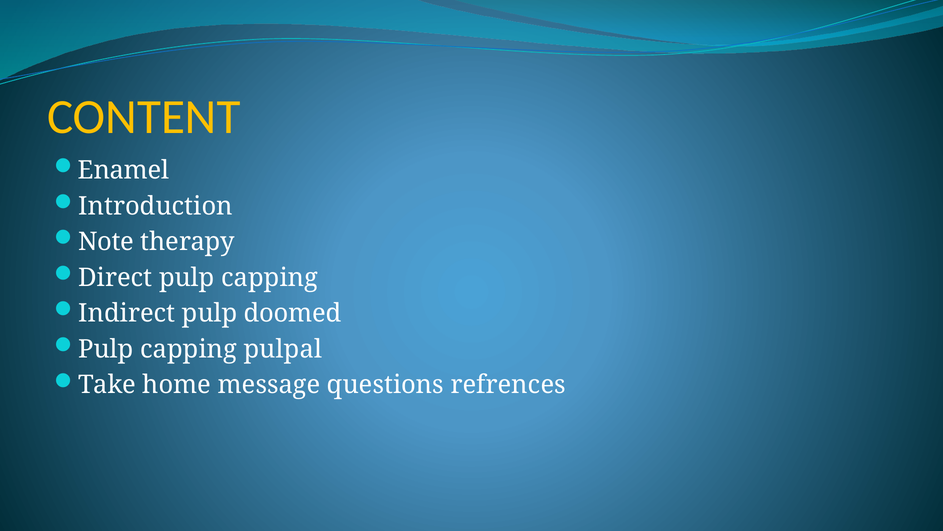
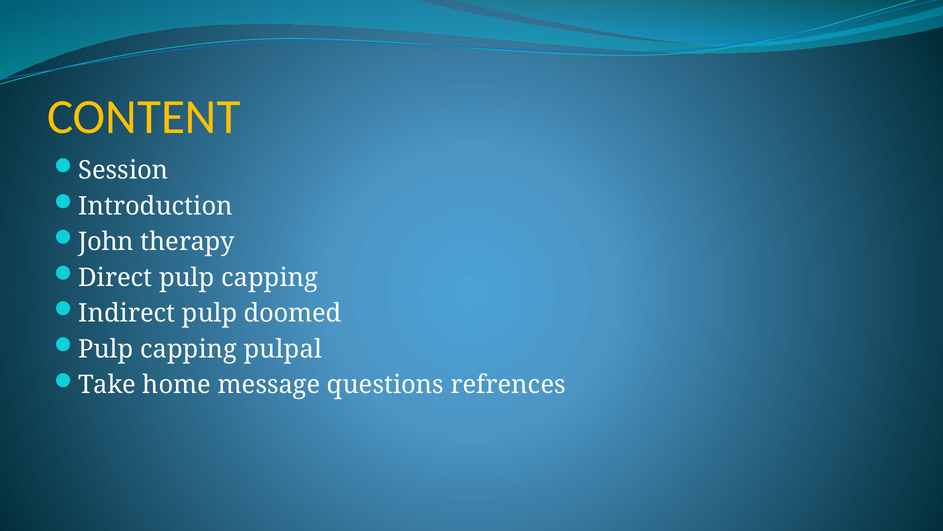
Enamel: Enamel -> Session (123, 170)
Note: Note -> John (106, 242)
